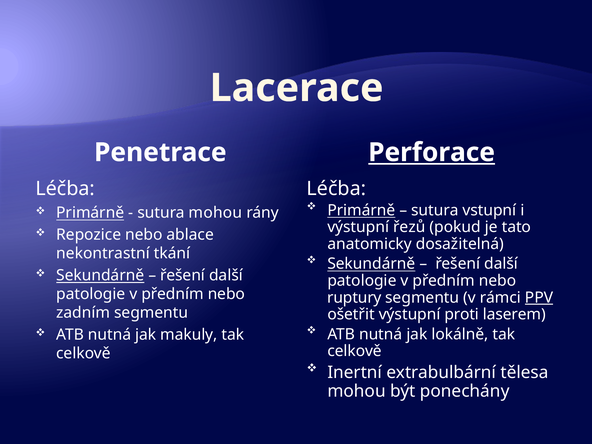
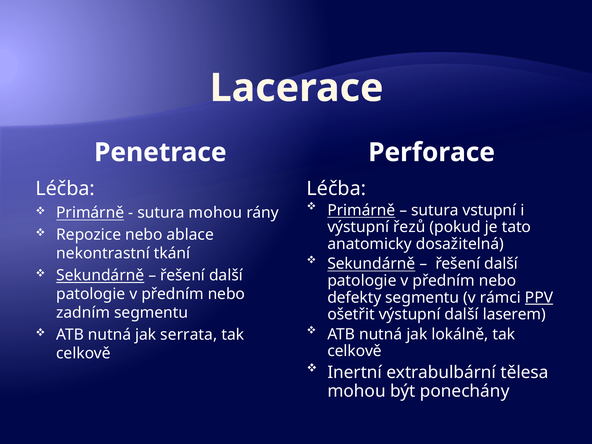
Perforace underline: present -> none (432, 152)
ruptury: ruptury -> defekty (354, 298)
výstupní proti: proti -> další (462, 314)
makuly: makuly -> serrata (189, 335)
